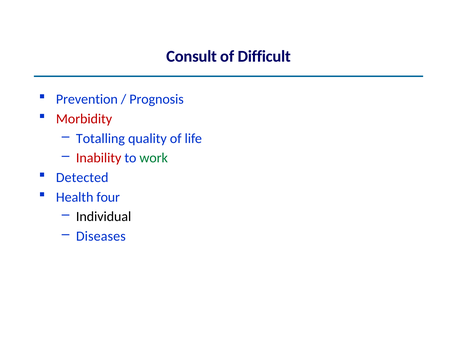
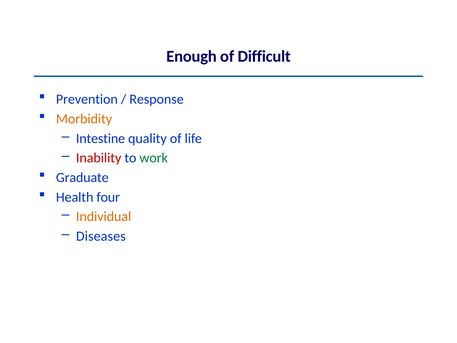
Consult: Consult -> Enough (192, 56)
Prognosis: Prognosis -> Response (157, 99)
Morbidity colour: red -> orange (84, 119)
Totalling: Totalling -> Intestine (101, 138)
Detected: Detected -> Graduate (82, 177)
Individual colour: black -> orange (104, 216)
